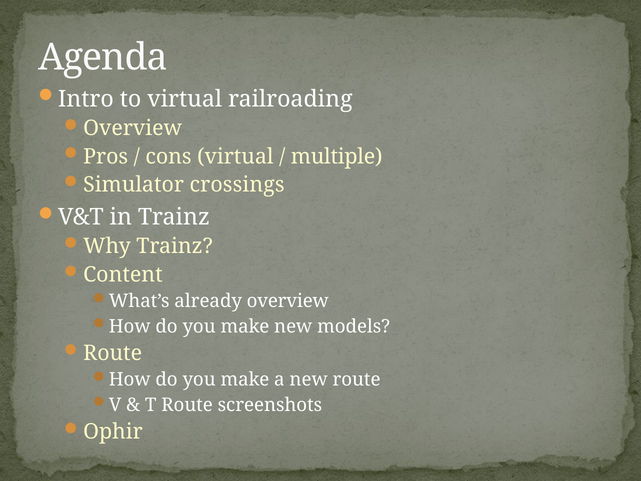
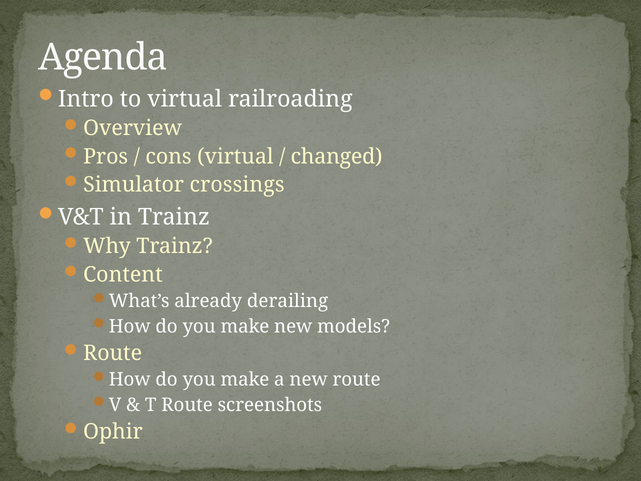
multiple: multiple -> changed (337, 156)
already overview: overview -> derailing (288, 301)
